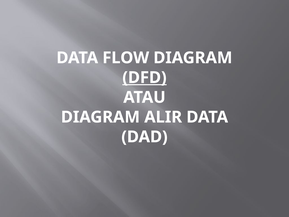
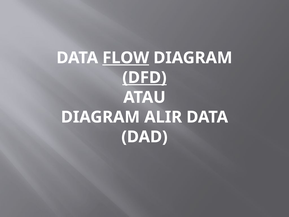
FLOW underline: none -> present (126, 58)
